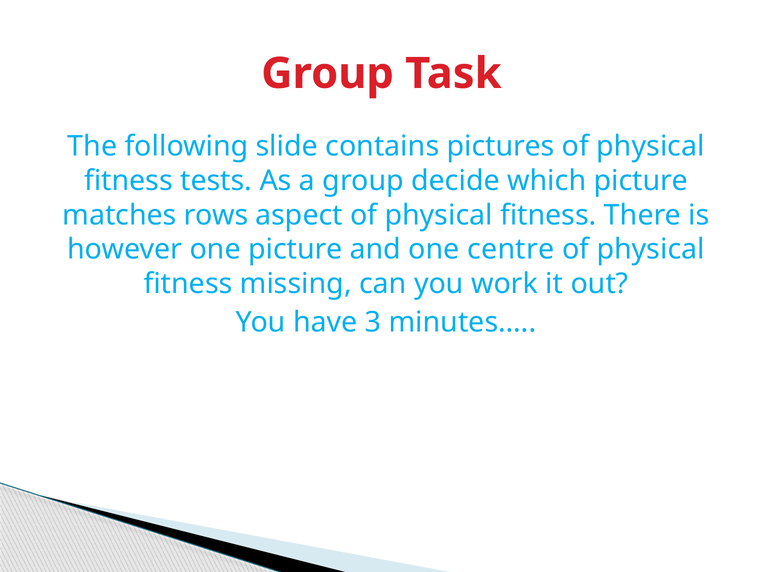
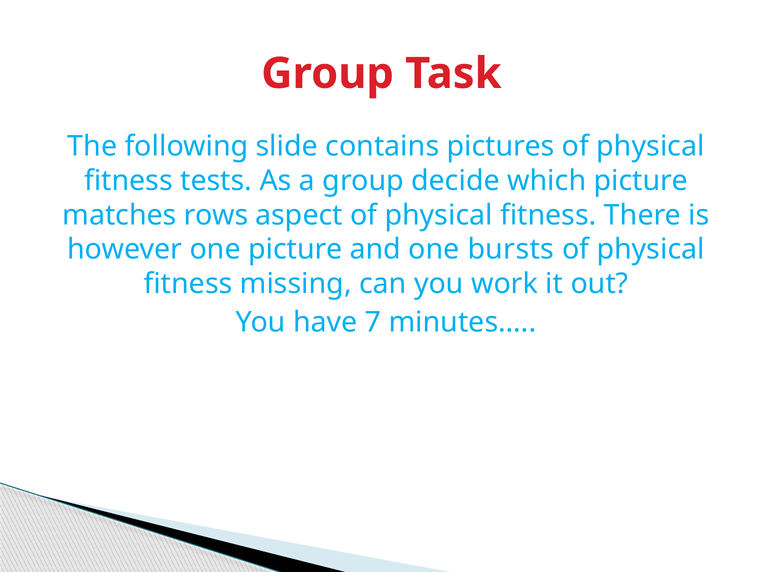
centre: centre -> bursts (511, 250)
3: 3 -> 7 (373, 323)
